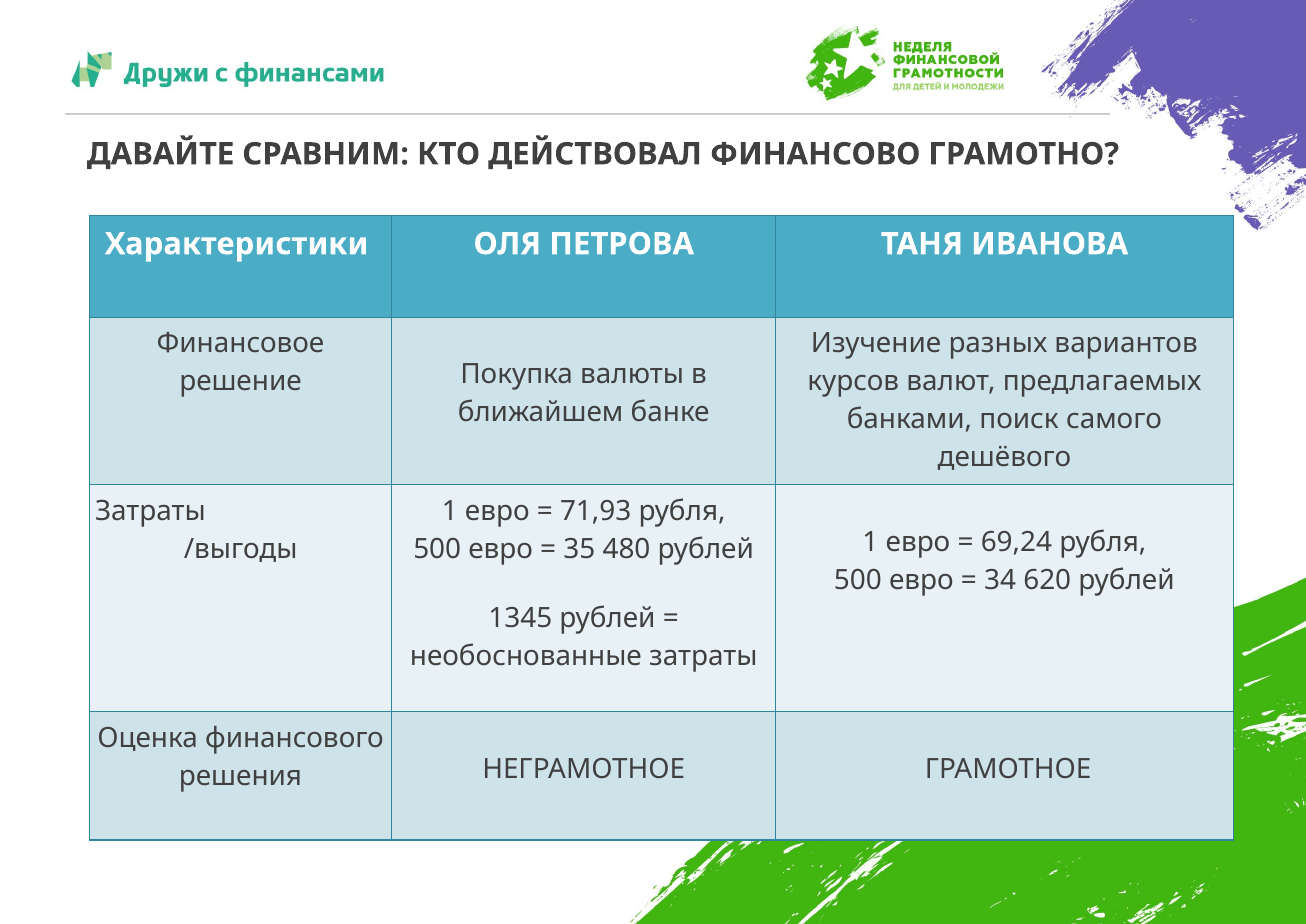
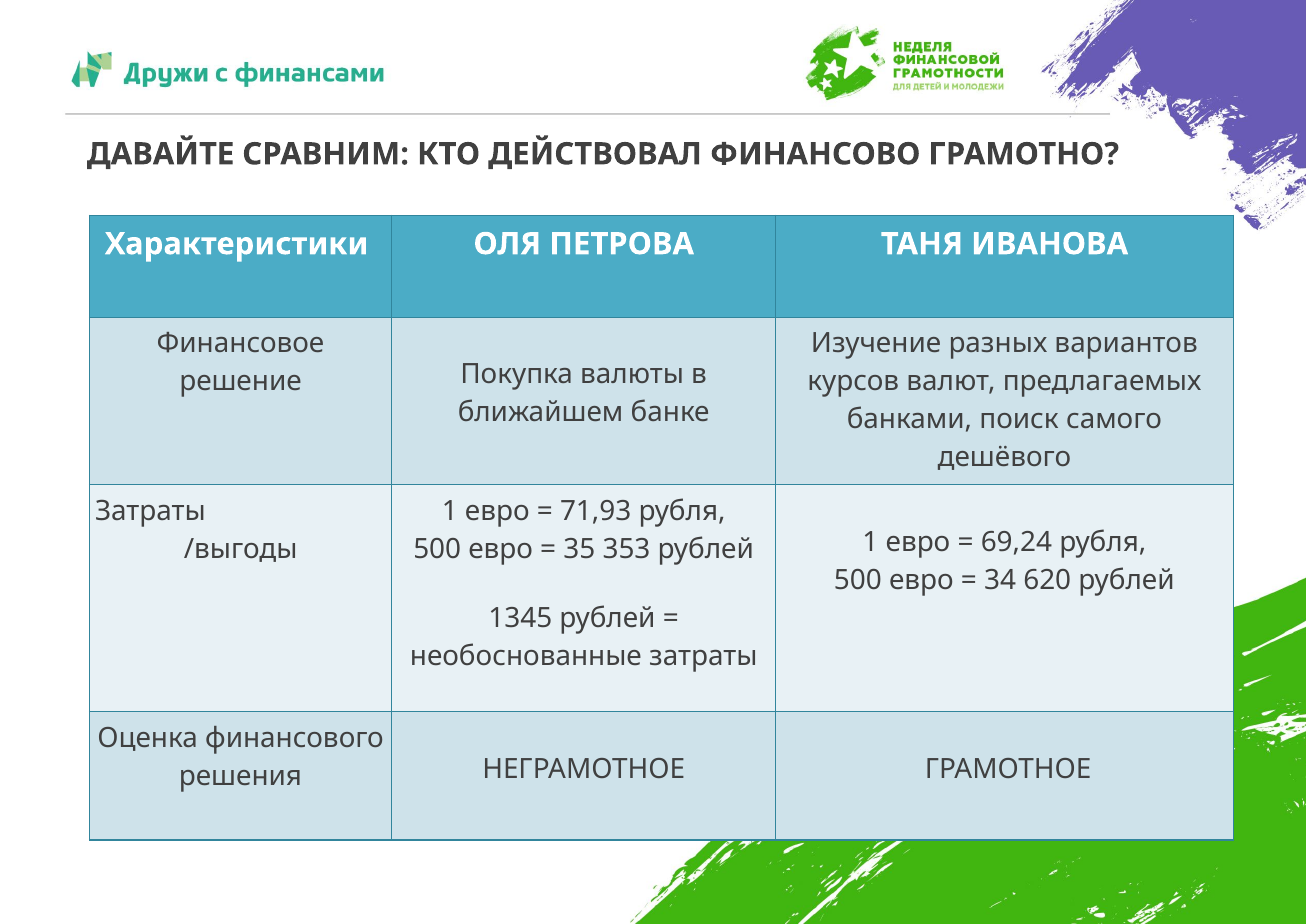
480: 480 -> 353 (627, 549)
